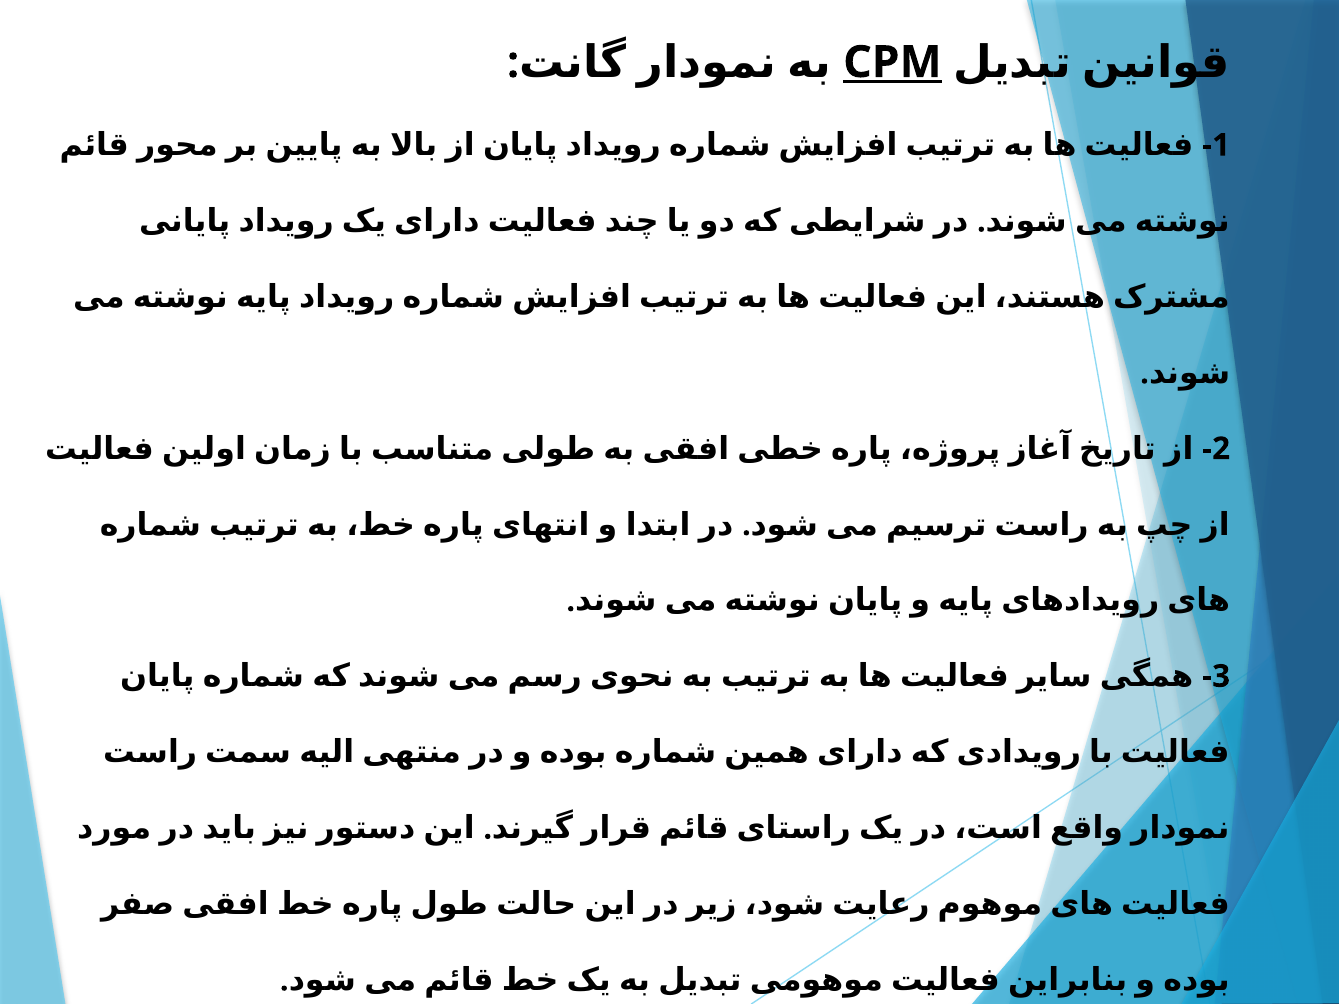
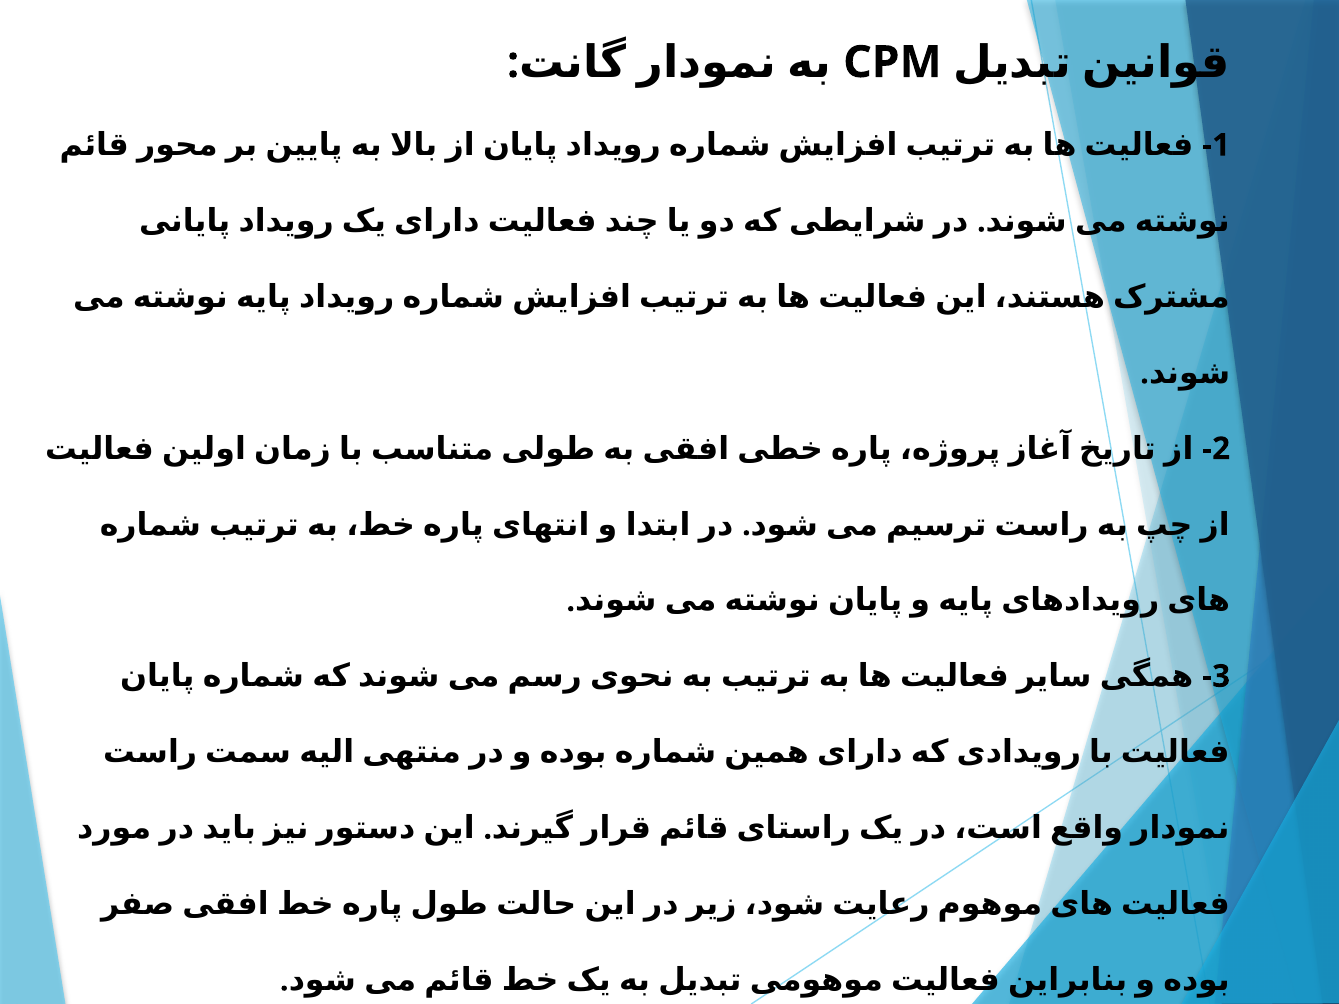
CPM underline: present -> none (892, 62)
